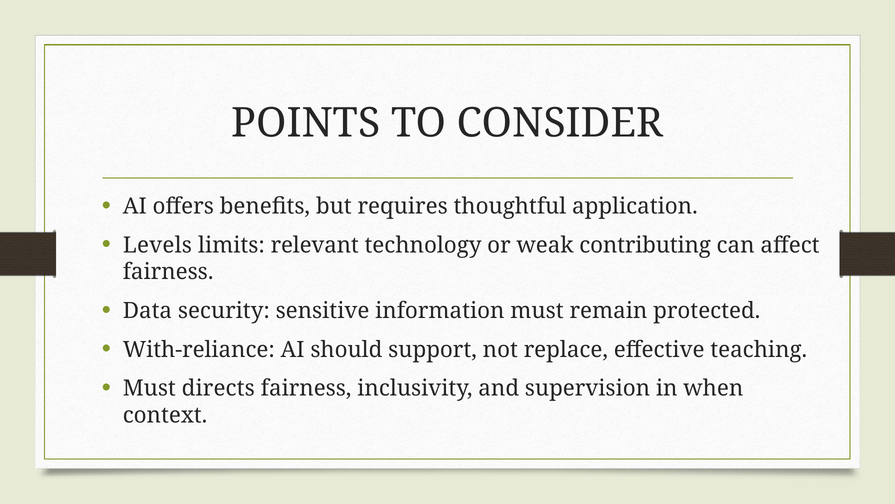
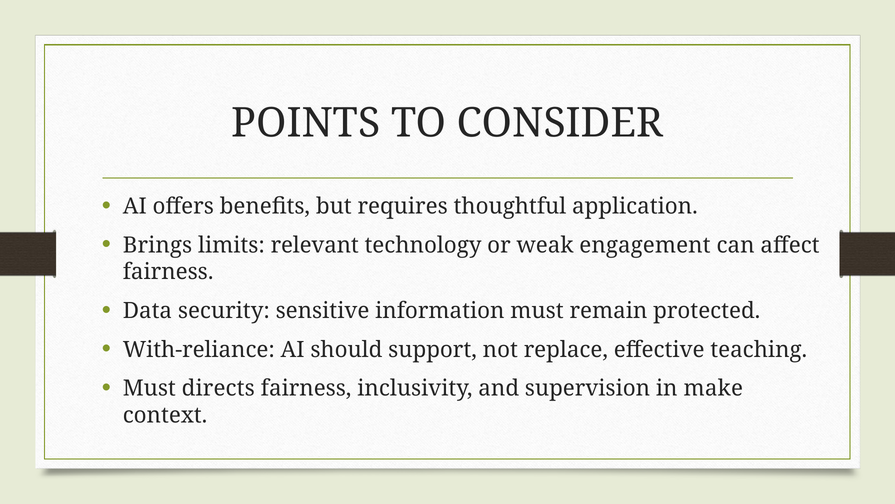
Levels: Levels -> Brings (157, 245)
contributing: contributing -> engagement (645, 245)
when: when -> make (713, 388)
